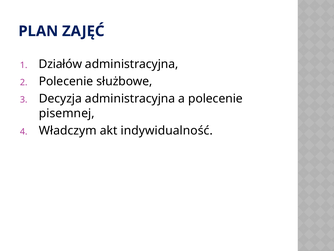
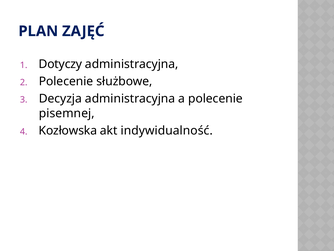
Działów: Działów -> Dotyczy (60, 64)
Władczym: Władczym -> Kozłowska (68, 130)
